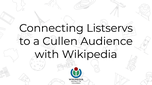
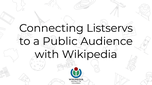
Cullen: Cullen -> Public (60, 42)
